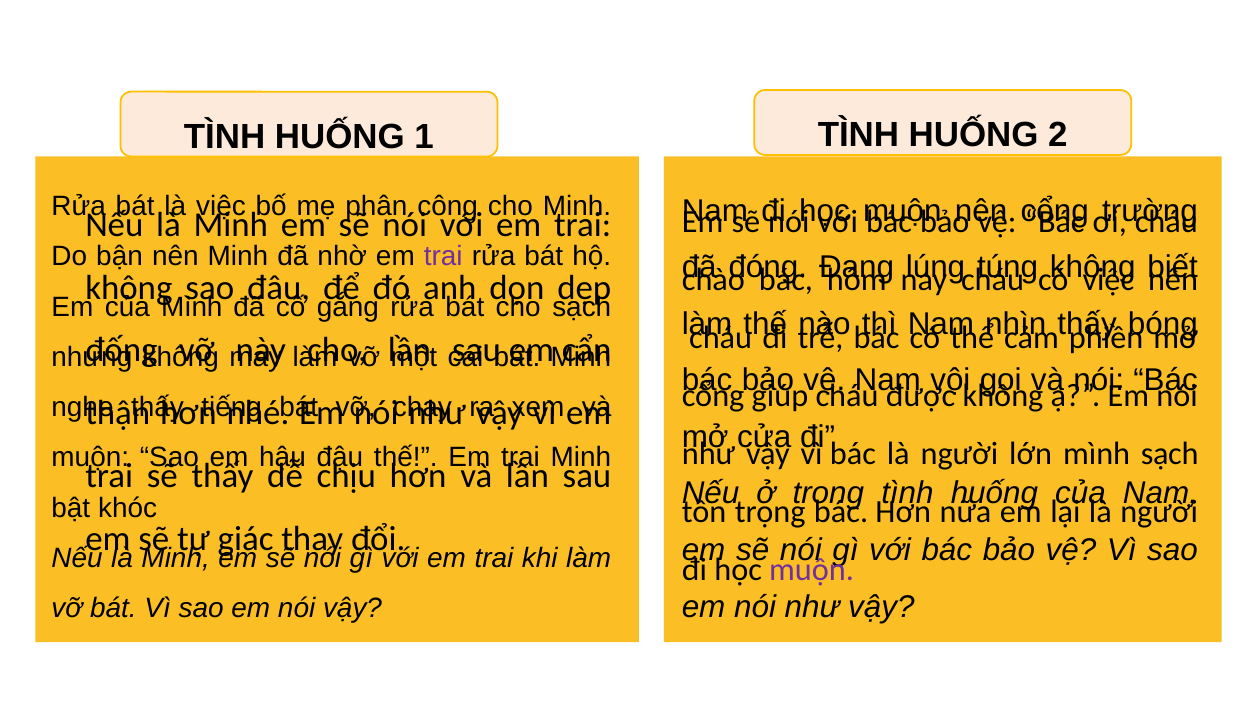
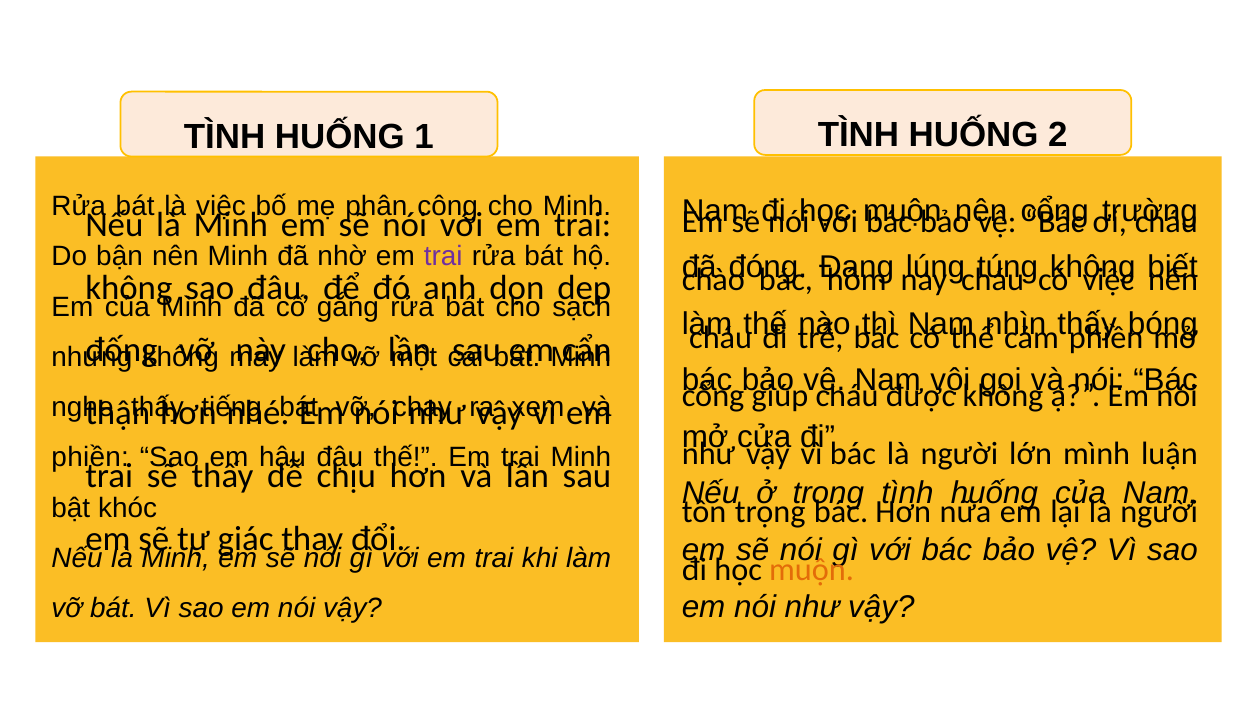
mình sạch: sạch -> luận (1169, 454)
muộn: muộn -> phiền (90, 458)
muộn colour: purple -> orange (812, 570)
